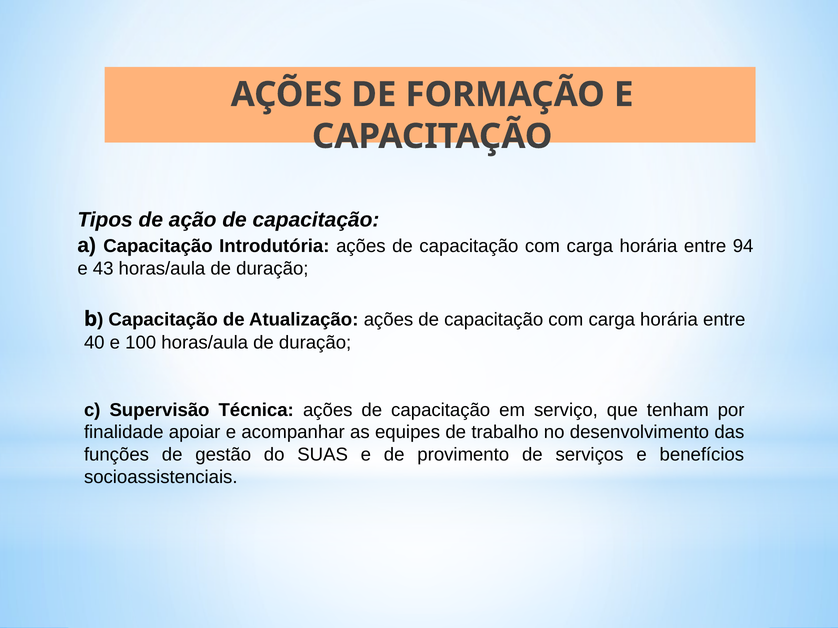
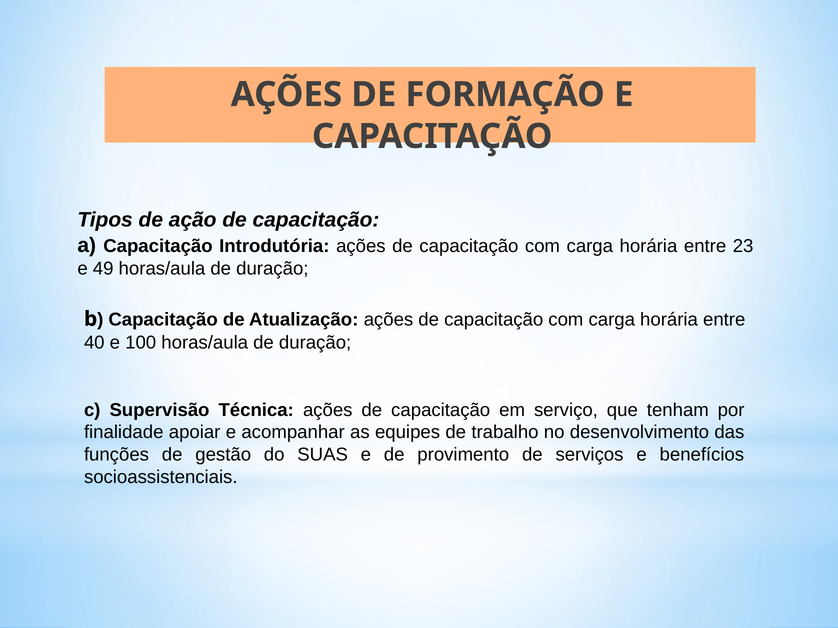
94: 94 -> 23 (743, 246)
43: 43 -> 49 (103, 269)
